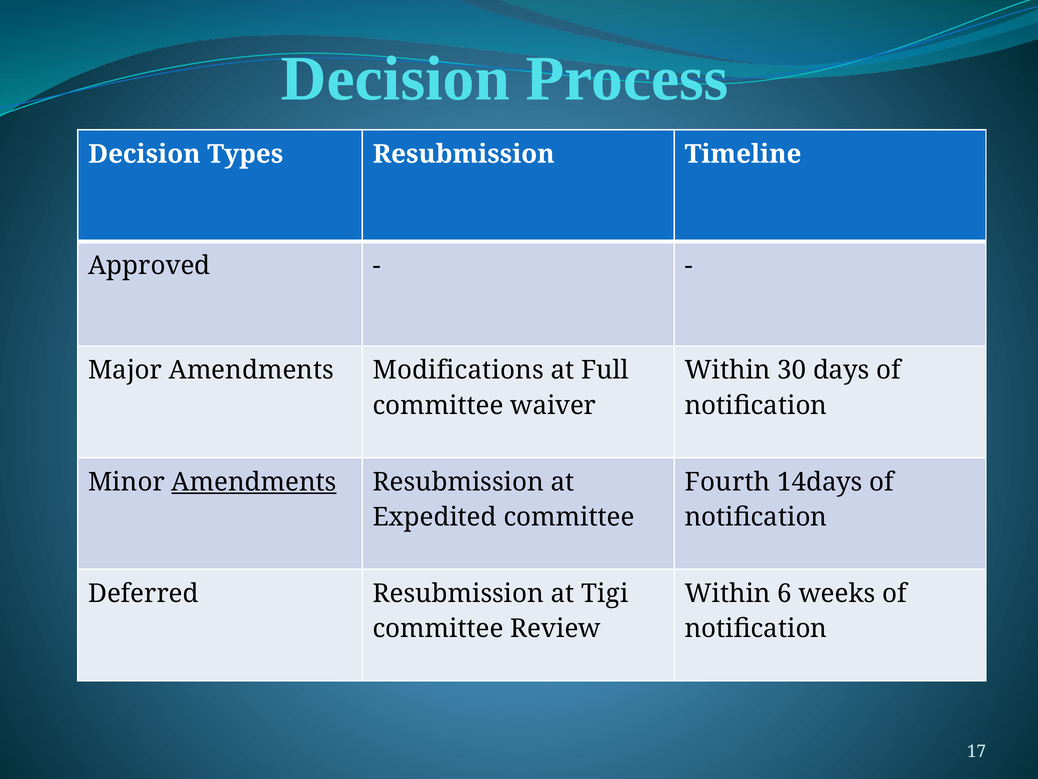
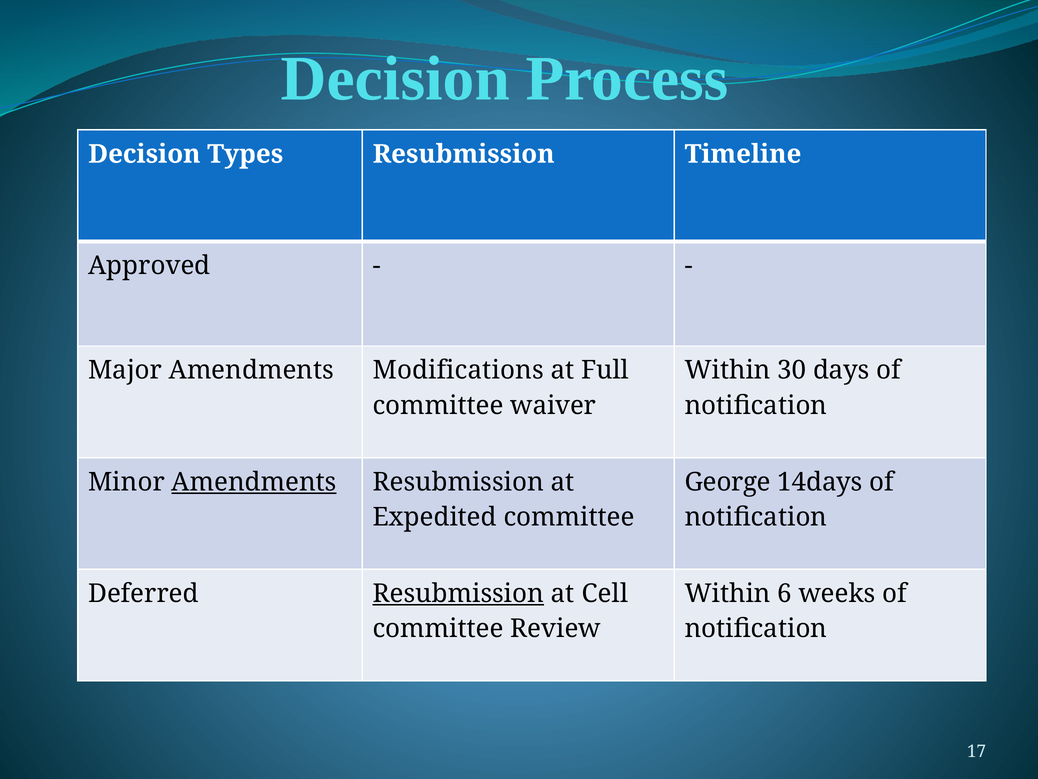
Fourth: Fourth -> George (728, 482)
Resubmission underline: none -> present (458, 593)
Tigi: Tigi -> Cell (605, 593)
